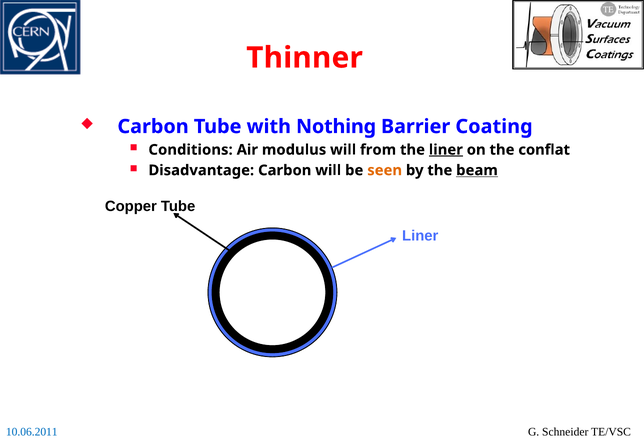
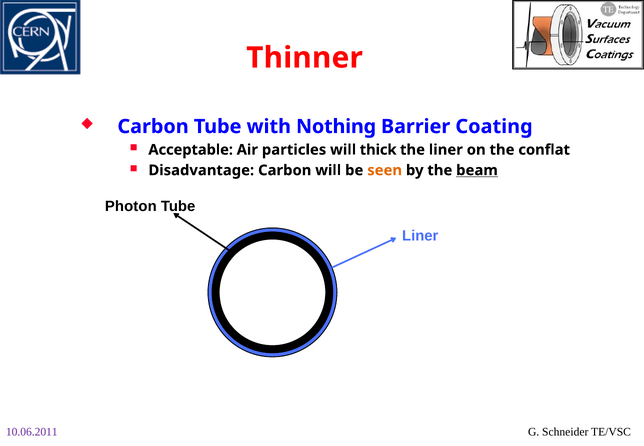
Conditions: Conditions -> Acceptable (191, 150)
modulus: modulus -> particles (294, 150)
from: from -> thick (378, 150)
liner underline: present -> none (446, 150)
Copper: Copper -> Photon (131, 206)
10.06.2011 colour: blue -> purple (32, 432)
